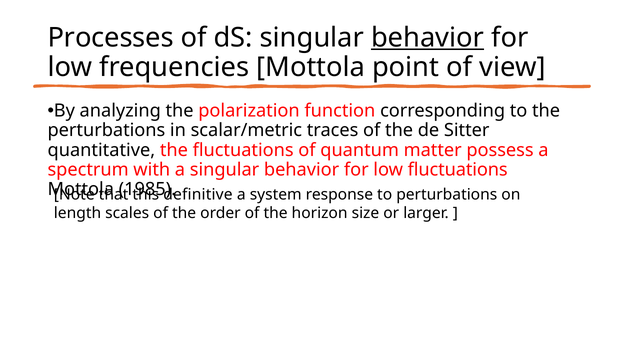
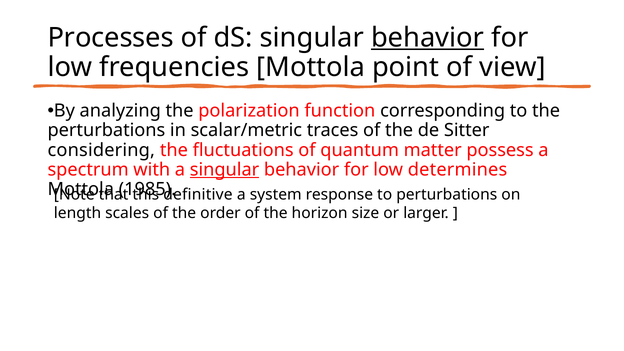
quantitative: quantitative -> considering (101, 150)
singular underline: none -> present (225, 170)
low fluctuations: fluctuations -> determines (458, 170)
